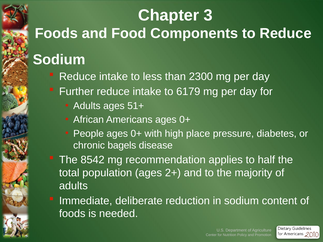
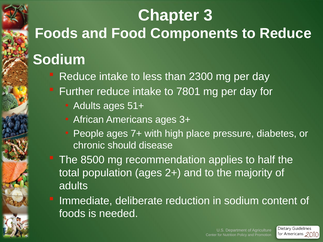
6179: 6179 -> 7801 (188, 92)
Americans ages 0+: 0+ -> 3+ (185, 120)
People ages 0+: 0+ -> 7+ (136, 134)
bagels: bagels -> should (122, 145)
8542: 8542 -> 8500 (93, 160)
